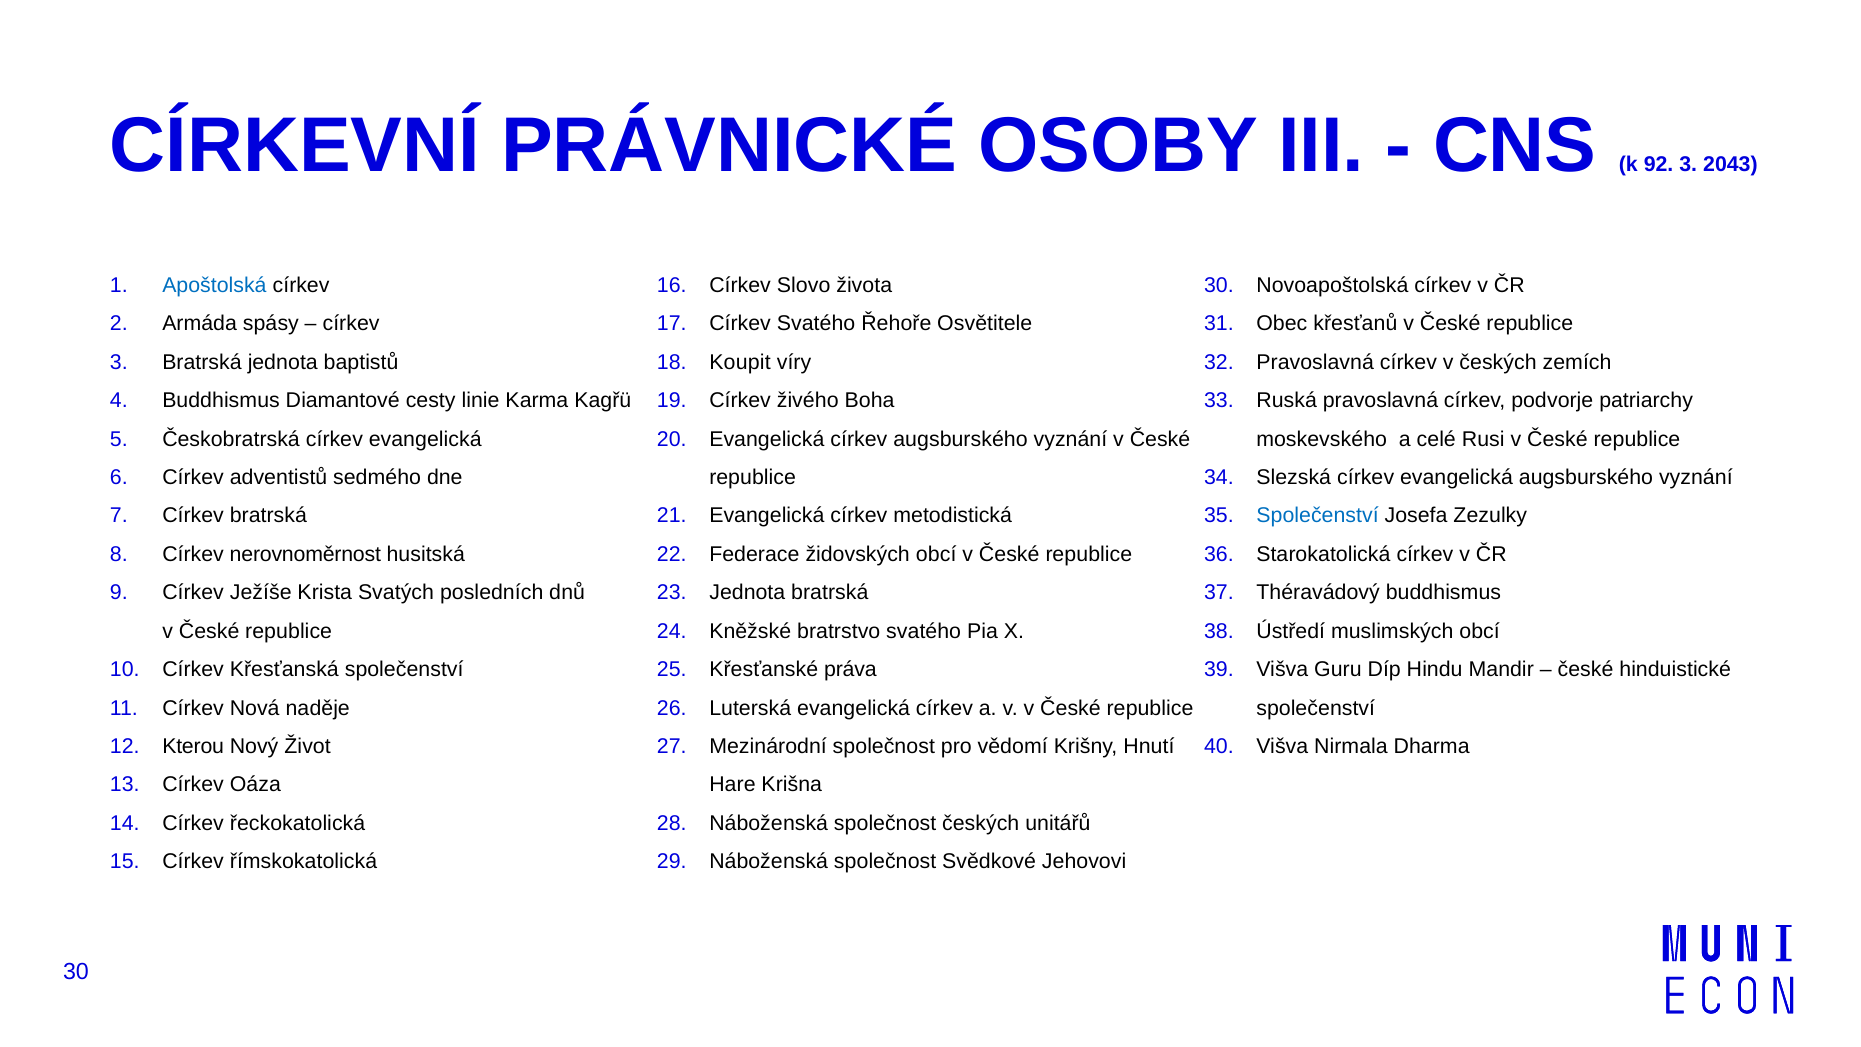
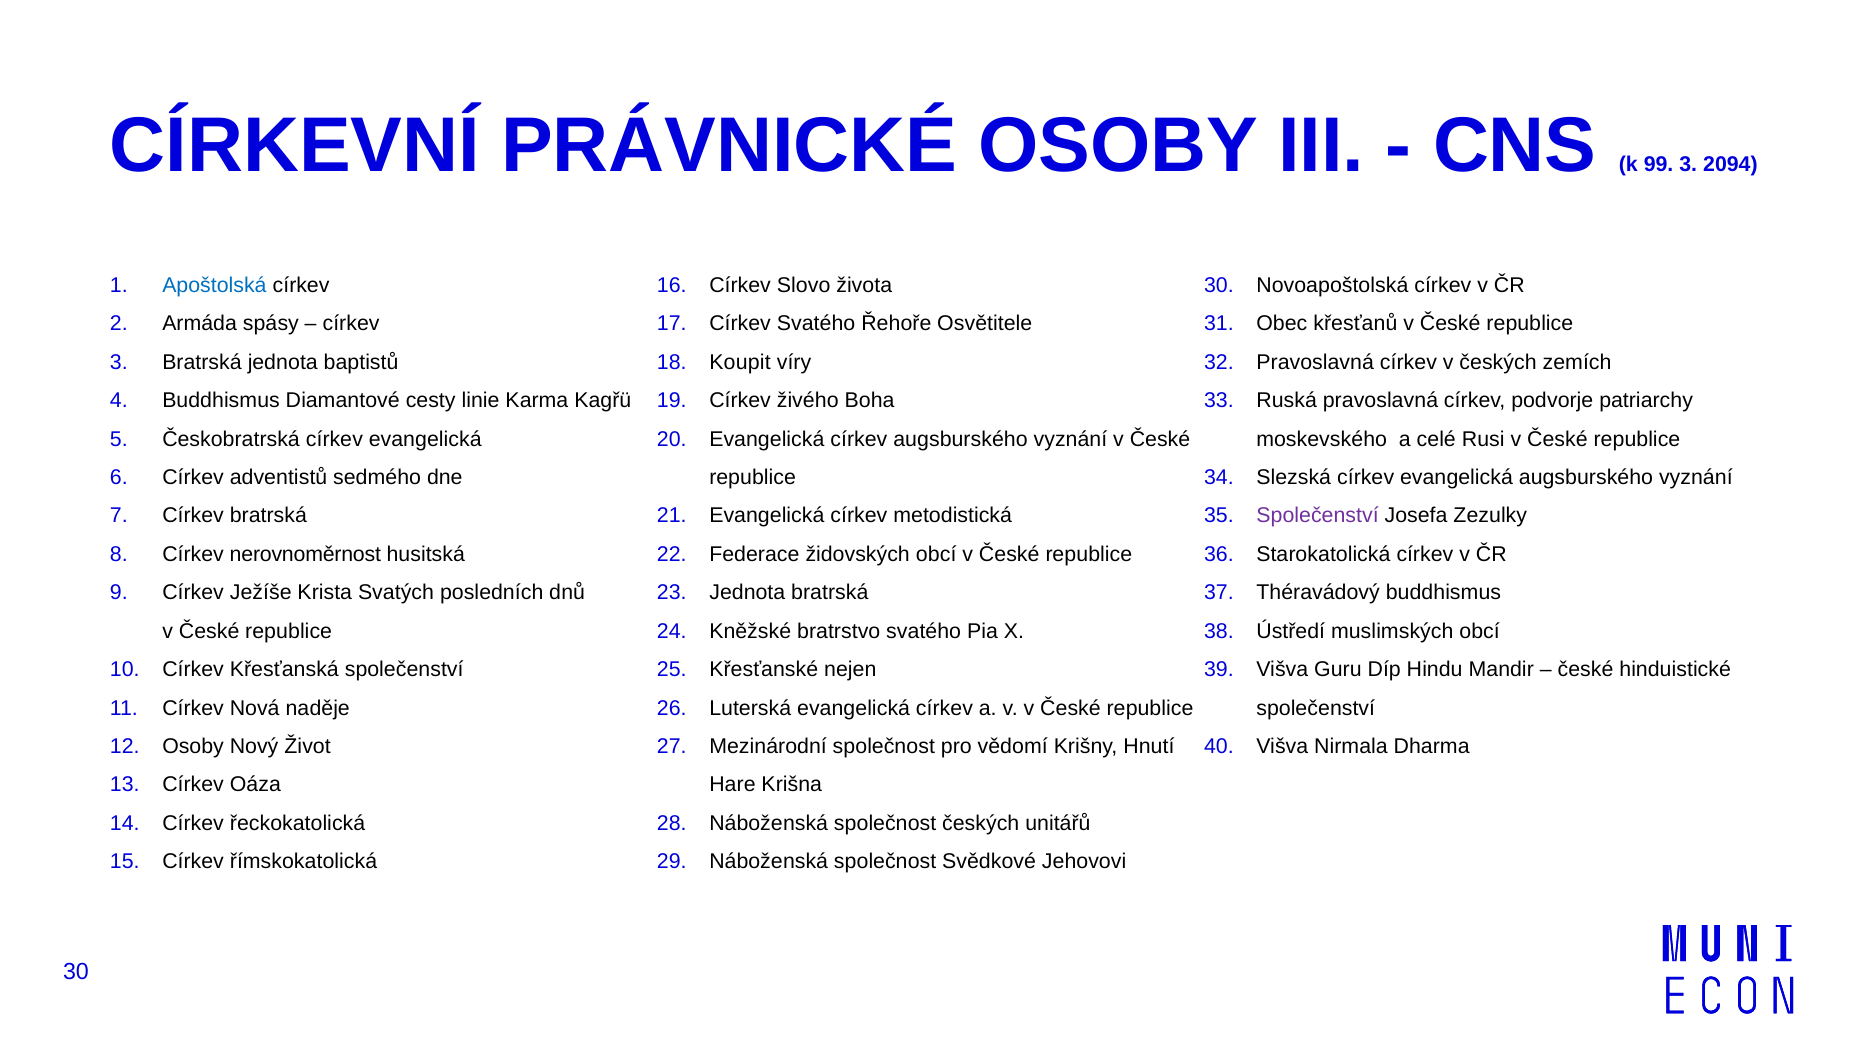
92: 92 -> 99 (1659, 165)
2043: 2043 -> 2094 (1730, 165)
Společenství colour: blue -> purple (1318, 516)
práva: práva -> nejen (850, 669)
12 Kterou: Kterou -> Osoby (193, 746)
